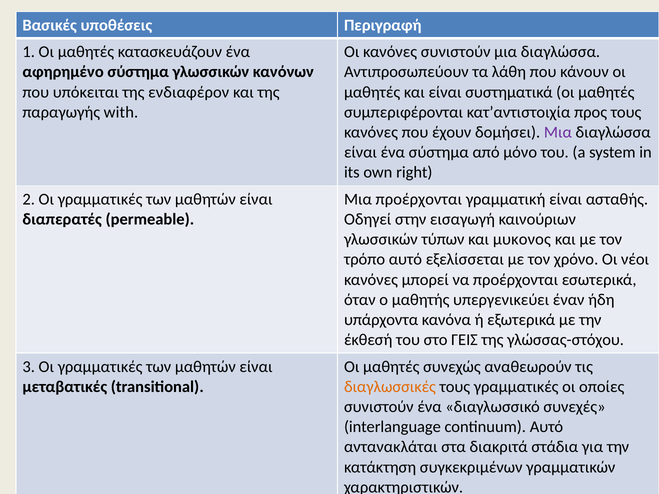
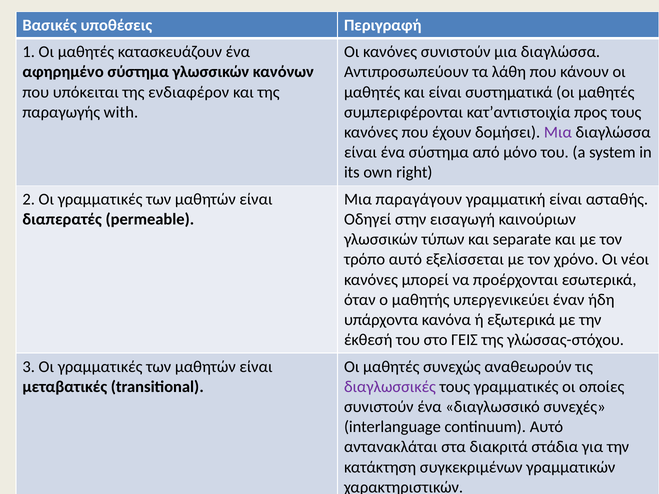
Μια προέρχονται: προέρχονται -> παραγάγουν (419, 199)
μυκονος: μυκονος -> separate (522, 240)
διαγλωσσικές colour: orange -> purple (390, 387)
